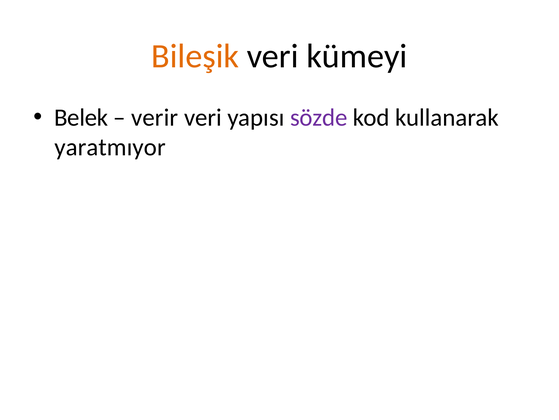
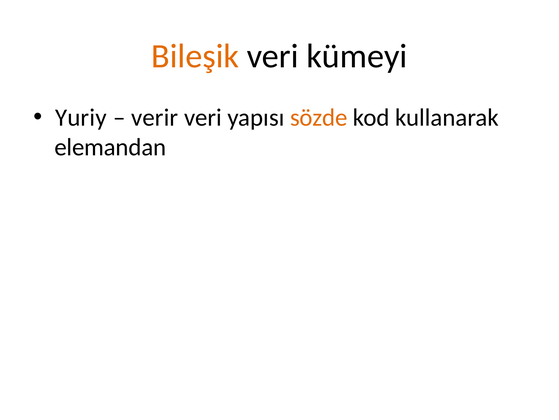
Belek: Belek -> Yuriy (81, 117)
sözde colour: purple -> orange (319, 117)
yaratmıyor: yaratmıyor -> elemandan (110, 147)
